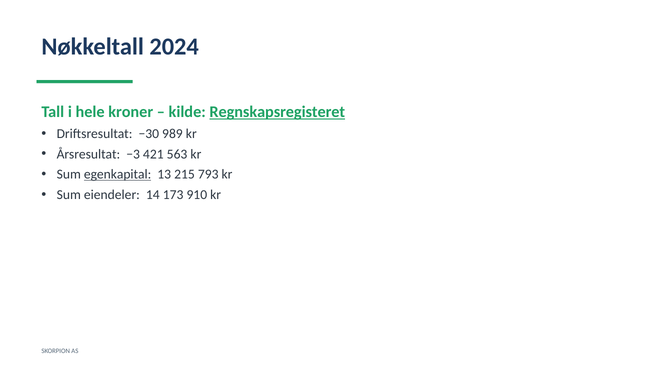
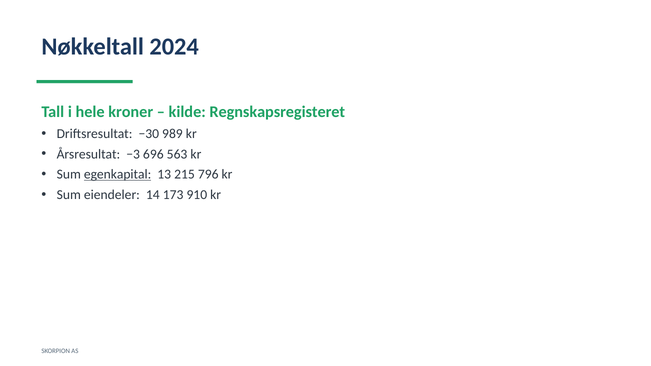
Regnskapsregisteret underline: present -> none (277, 112)
421: 421 -> 696 (153, 154)
793: 793 -> 796 (208, 175)
